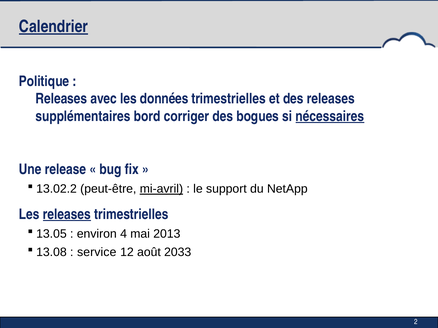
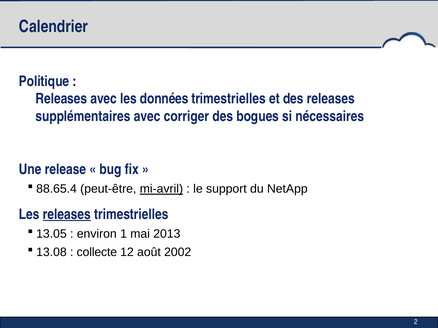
Calendrier underline: present -> none (53, 27)
supplémentaires bord: bord -> avec (147, 116)
nécessaires underline: present -> none (330, 116)
13.02.2: 13.02.2 -> 88.65.4 (57, 189)
4: 4 -> 1 (124, 234)
service: service -> collecte (97, 252)
2033: 2033 -> 2002 (178, 252)
